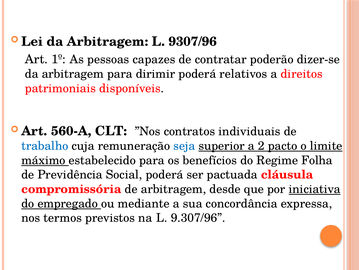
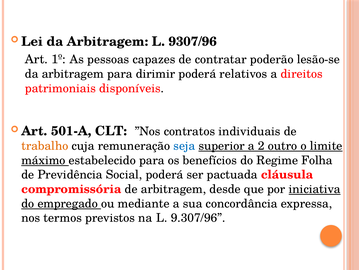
dizer-se: dizer-se -> lesão-se (318, 59)
560-A: 560-A -> 501-A (71, 131)
trabalho colour: blue -> orange (45, 146)
pacto: pacto -> outro (283, 146)
